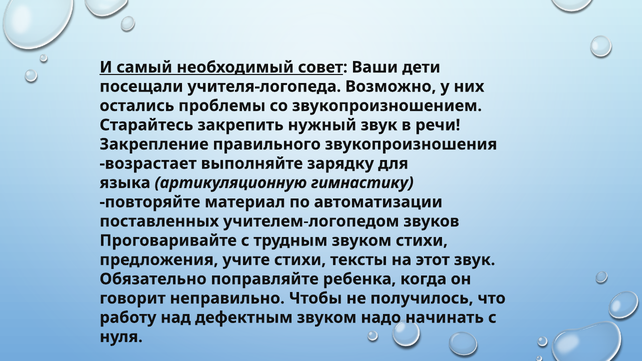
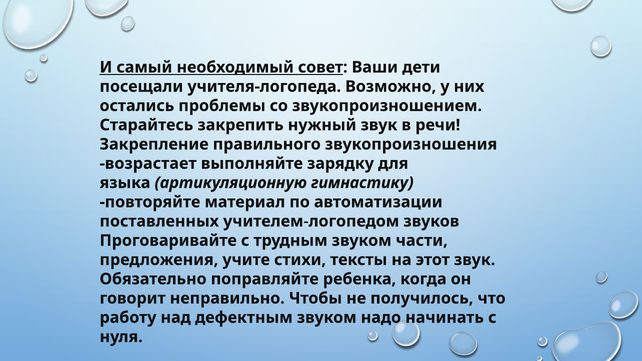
звуком стихи: стихи -> части (422, 241)
